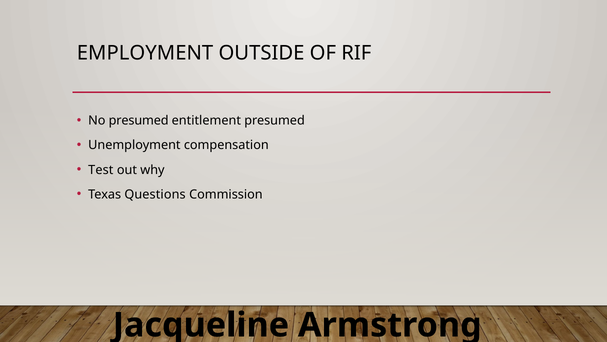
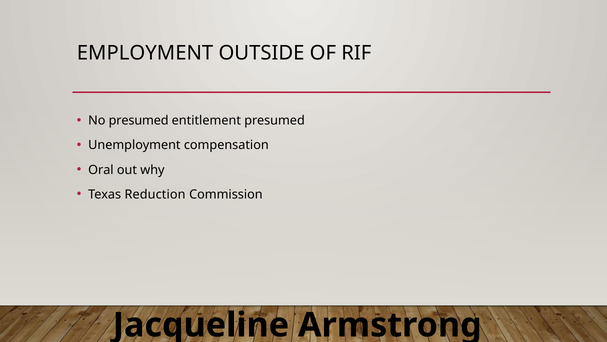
Test: Test -> Oral (101, 170)
Questions: Questions -> Reduction (155, 194)
